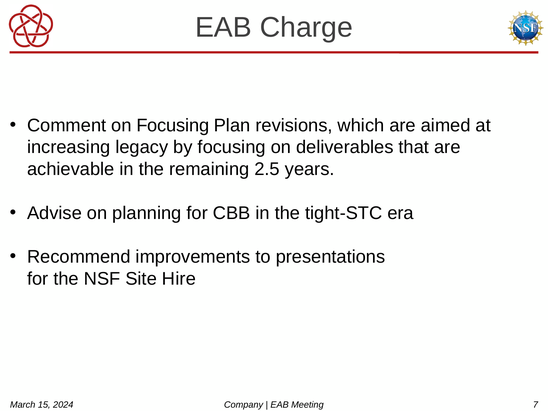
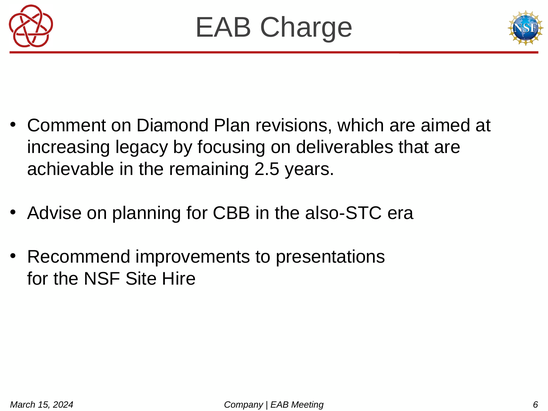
on Focusing: Focusing -> Diamond (173, 125)
tight-STC: tight-STC -> also-STC (344, 213)
7: 7 -> 6 (535, 405)
